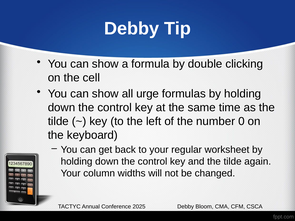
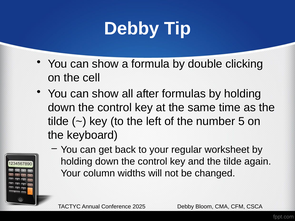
urge: urge -> after (148, 94)
0: 0 -> 5 (241, 121)
